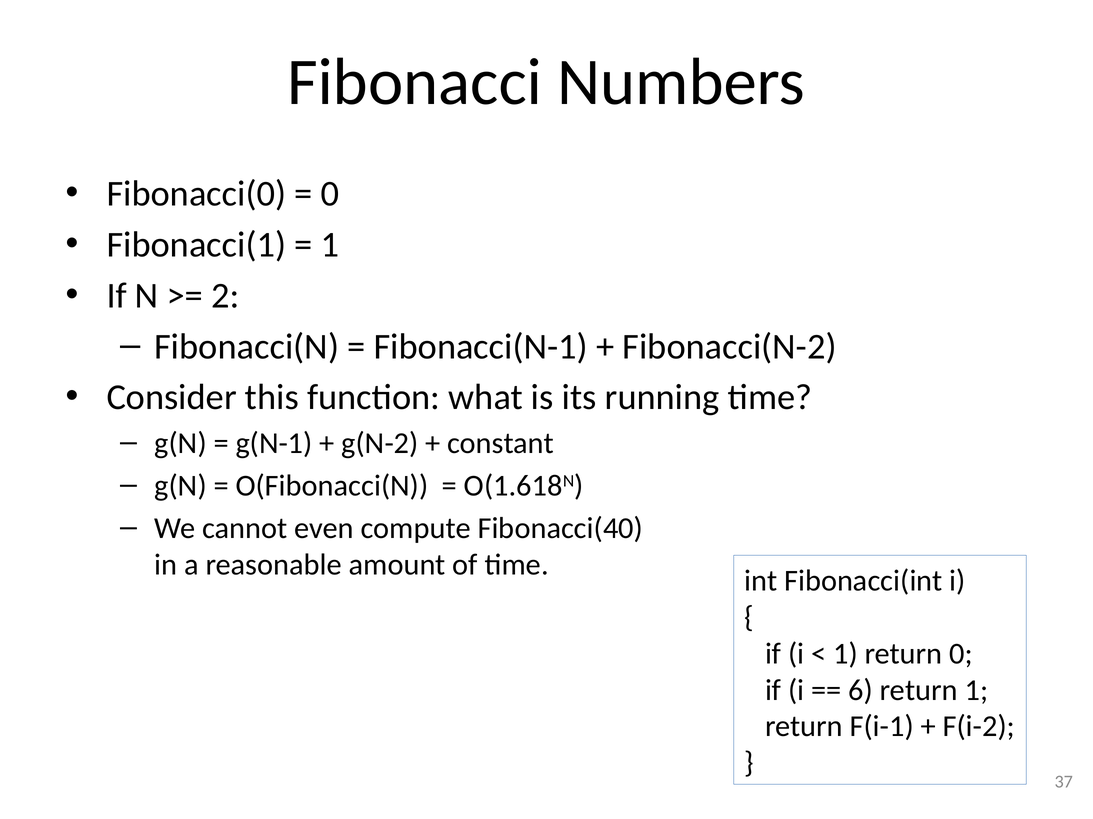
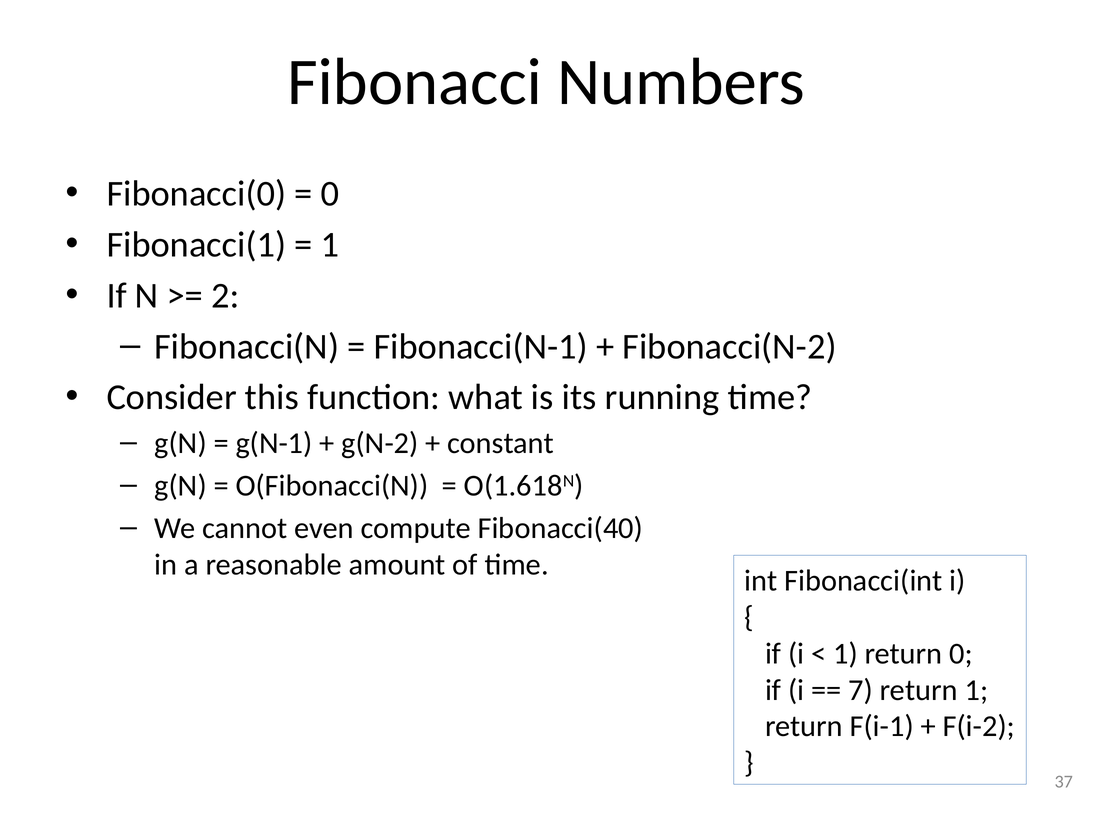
6: 6 -> 7 (861, 691)
